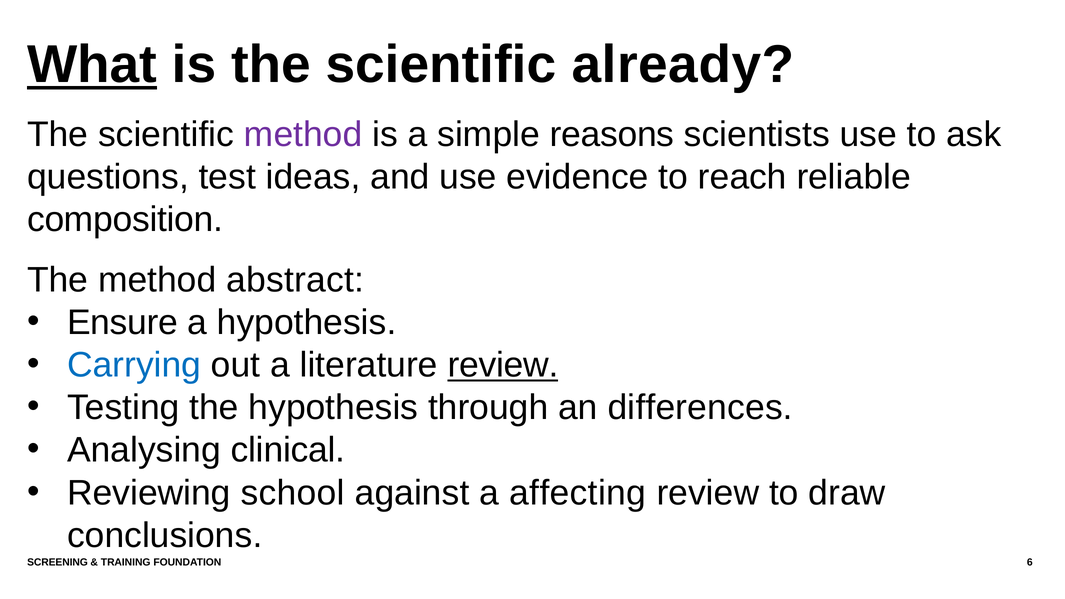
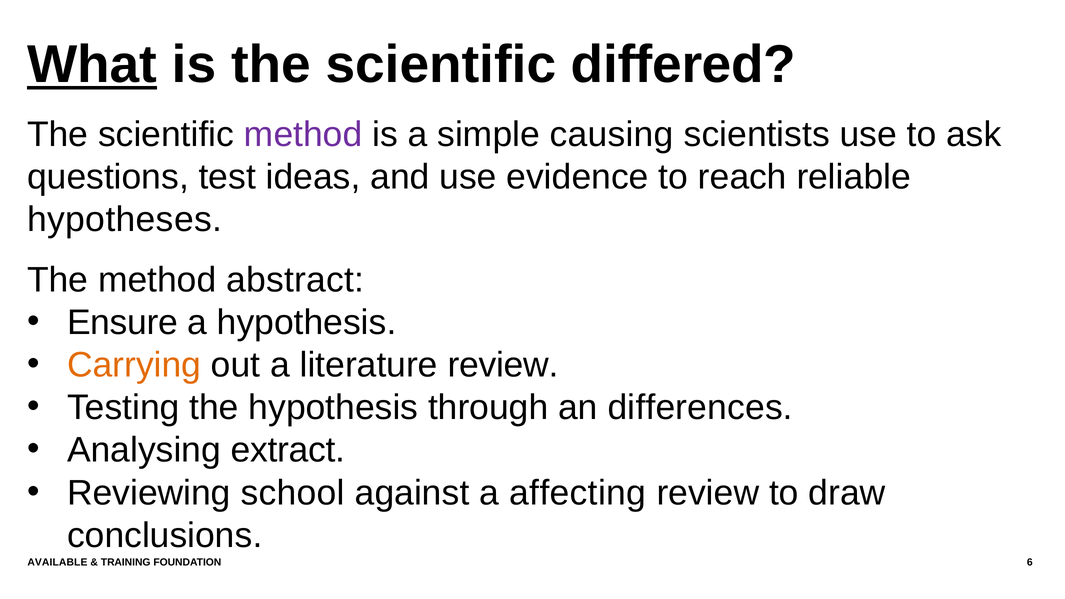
already: already -> differed (683, 65)
reasons: reasons -> causing (612, 134)
composition: composition -> hypotheses (125, 220)
Carrying colour: blue -> orange (134, 365)
review underline: present -> none (503, 365)
clinical: clinical -> extract (288, 450)
SCREENING: SCREENING -> AVAILABLE (57, 562)
